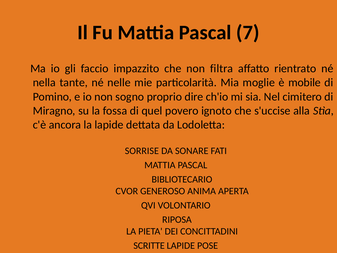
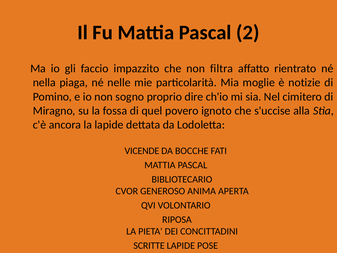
7: 7 -> 2 (248, 33)
tante: tante -> piaga (74, 83)
mobile: mobile -> notizie (305, 83)
SORRISE: SORRISE -> VICENDE (142, 151)
SONARE: SONARE -> BOCCHE (192, 151)
